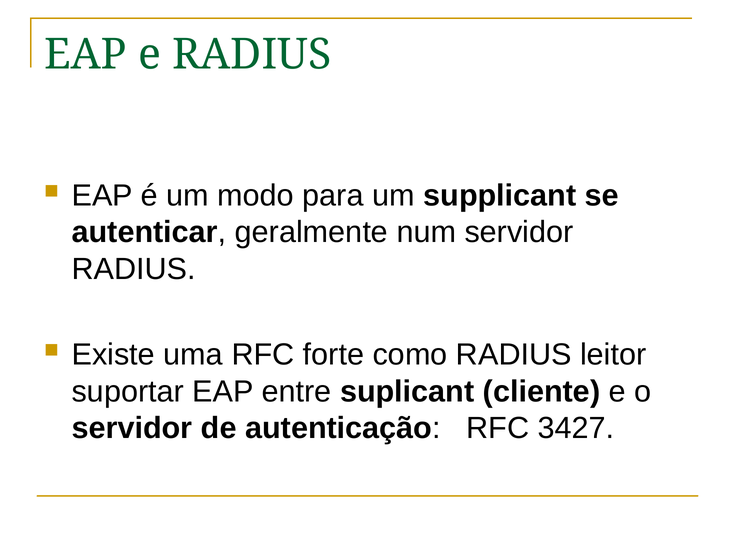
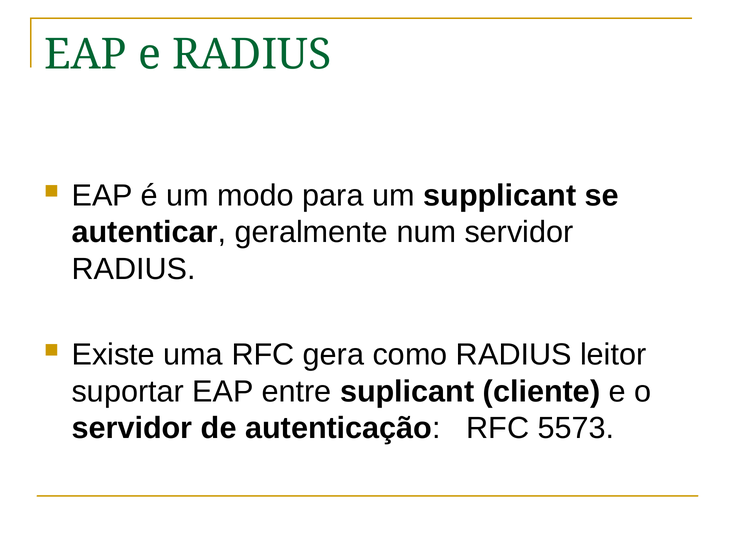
forte: forte -> gera (334, 355)
3427: 3427 -> 5573 (576, 428)
